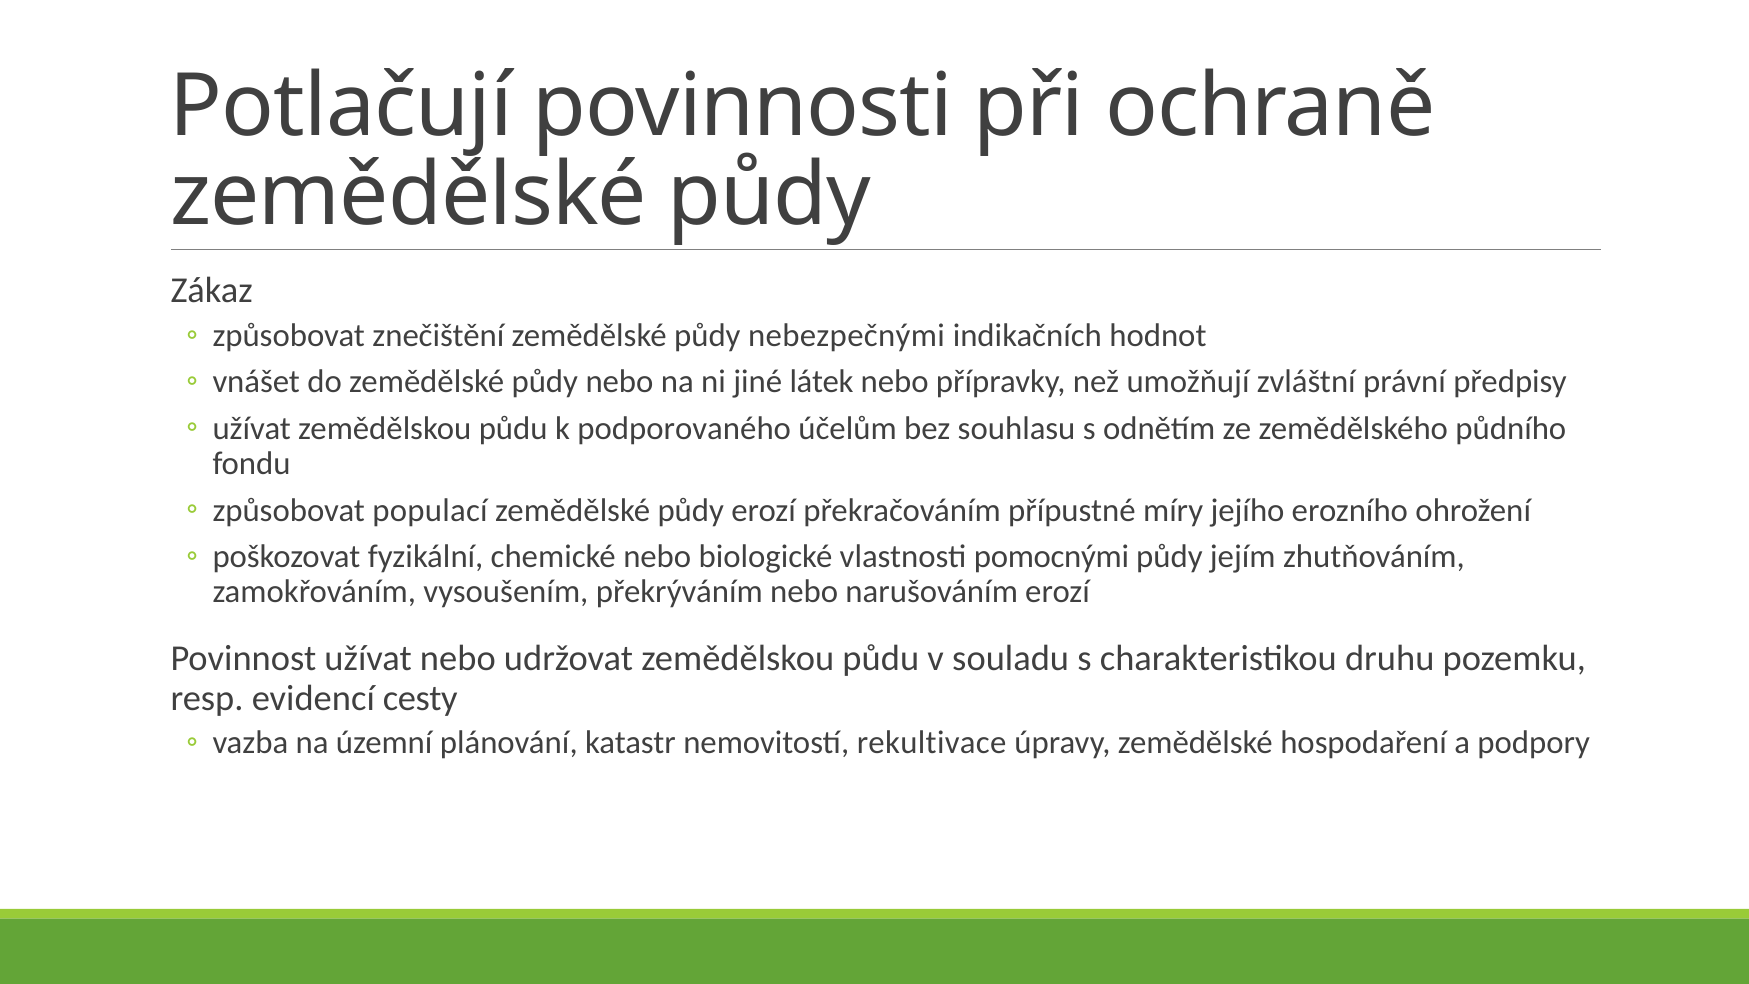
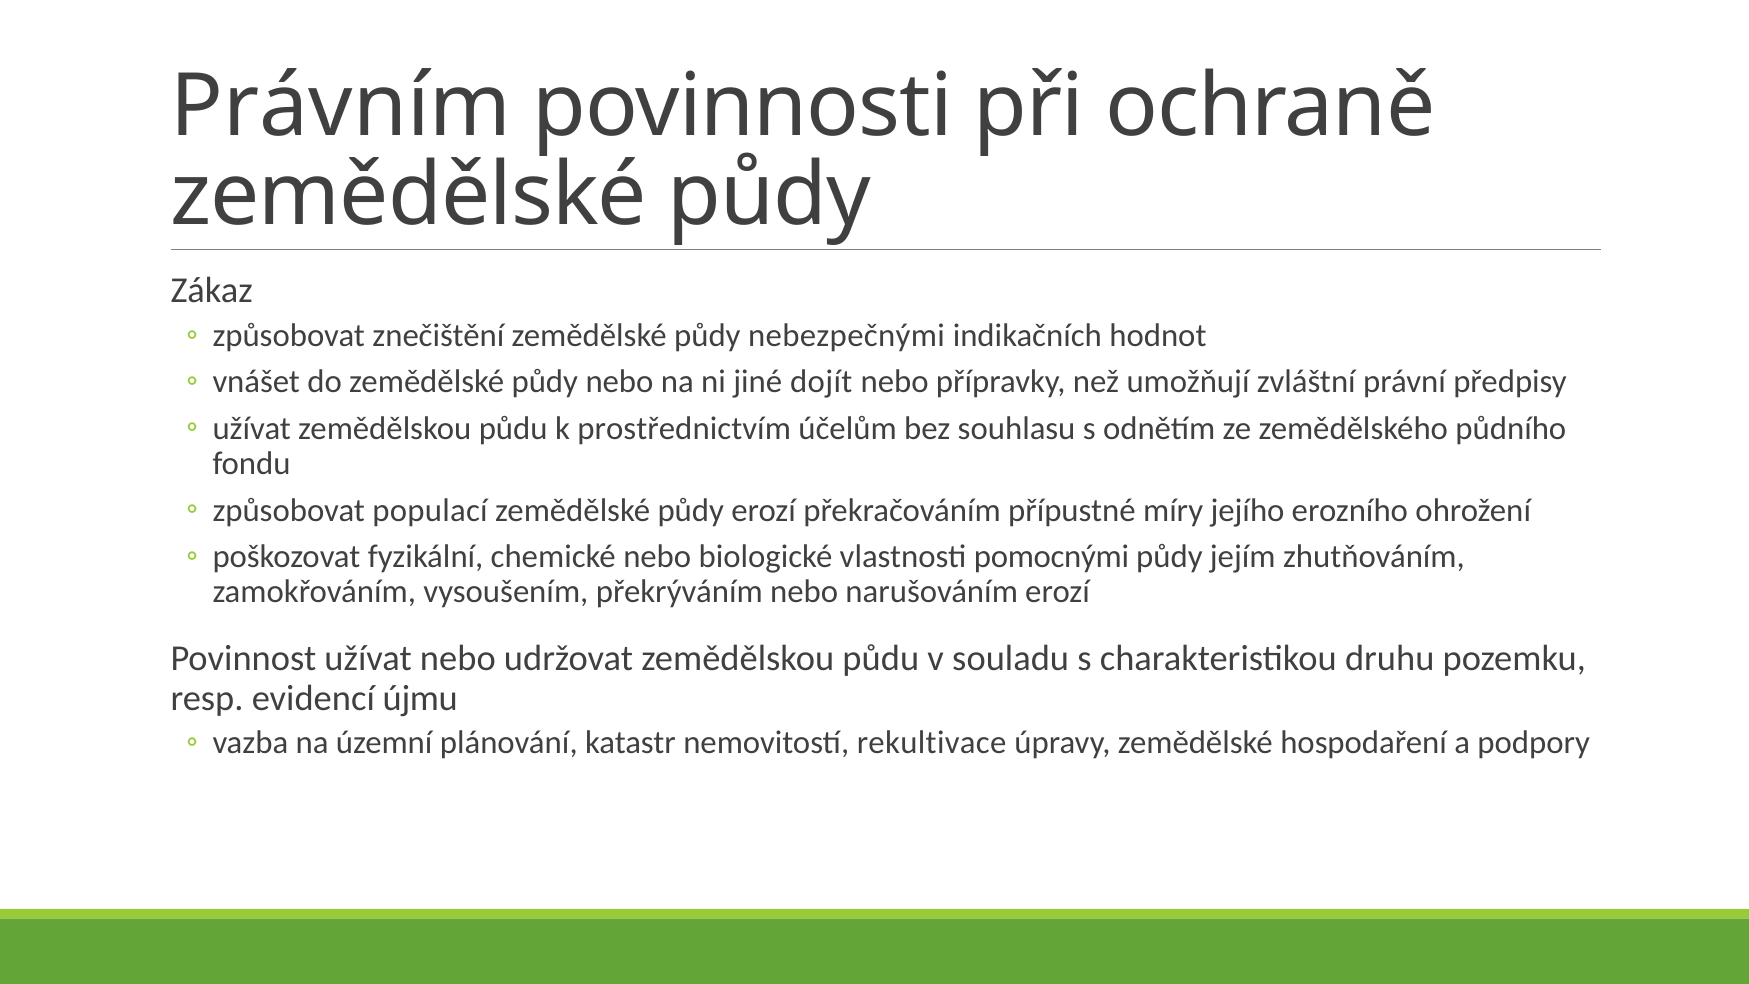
Potlačují: Potlačují -> Právním (341, 107)
látek: látek -> dojít (821, 382)
podporovaného: podporovaného -> prostřednictvím (684, 428)
cesty: cesty -> újmu (420, 698)
